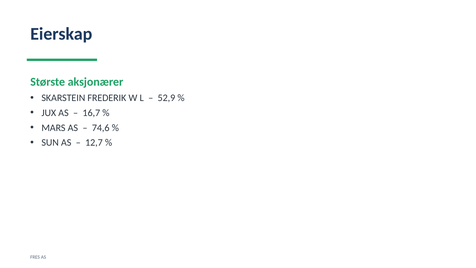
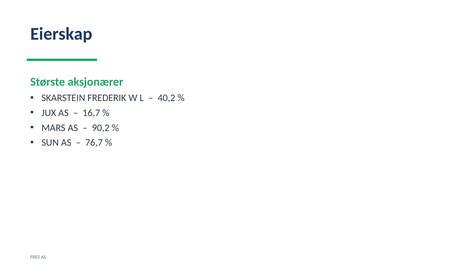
52,9: 52,9 -> 40,2 (166, 98)
74,6: 74,6 -> 90,2 (101, 128)
12,7: 12,7 -> 76,7 (94, 143)
